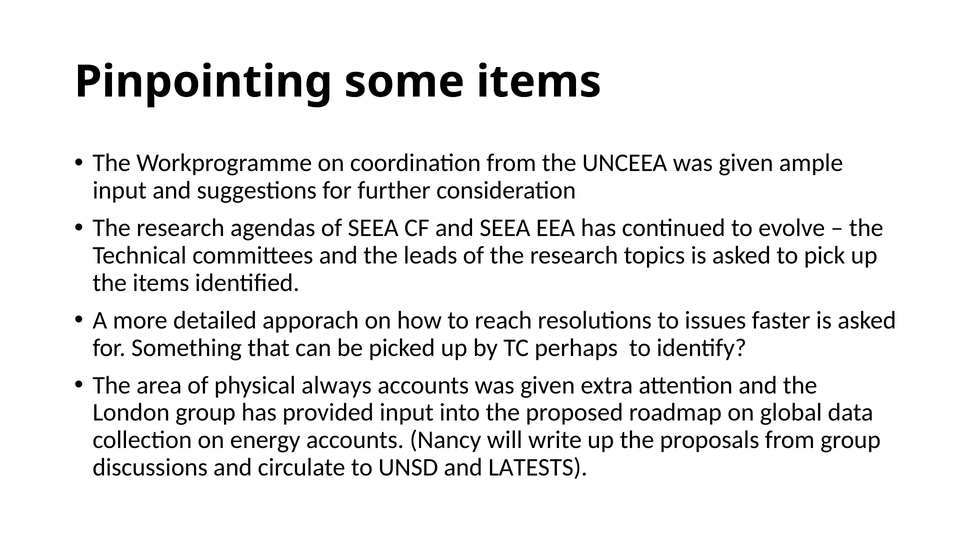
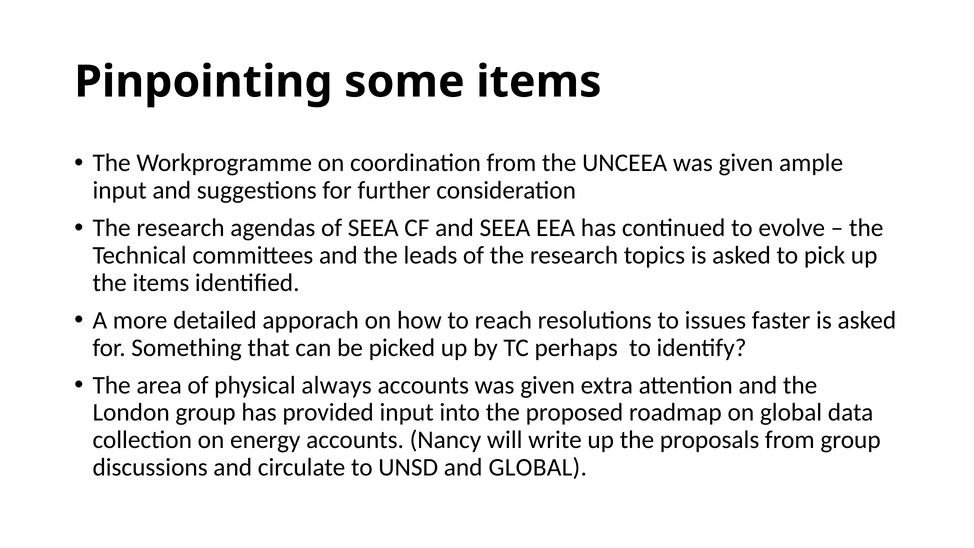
and LATESTS: LATESTS -> GLOBAL (538, 467)
